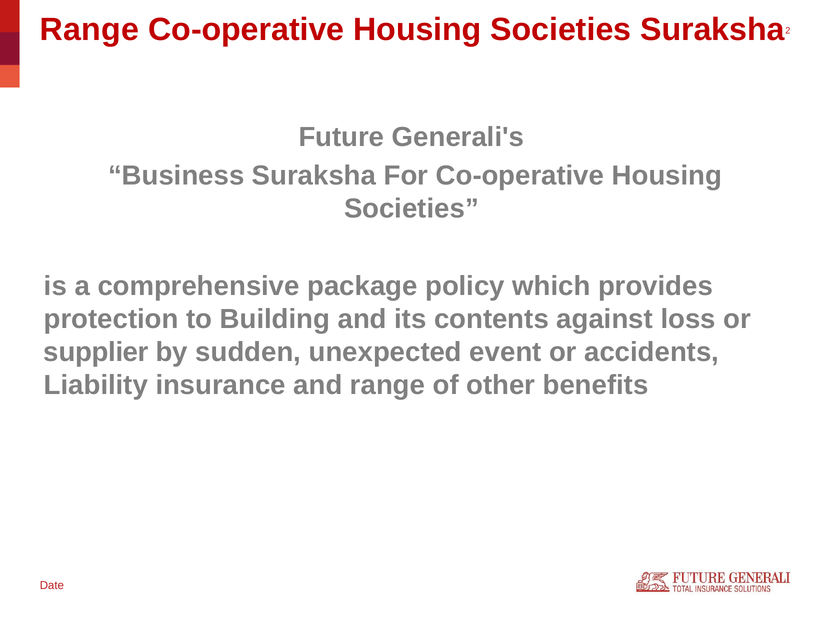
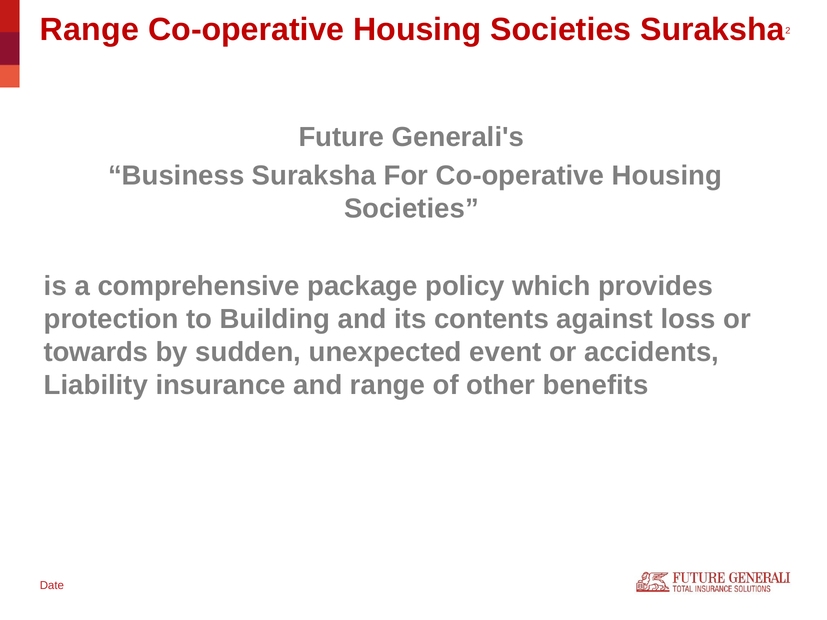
supplier: supplier -> towards (96, 352)
